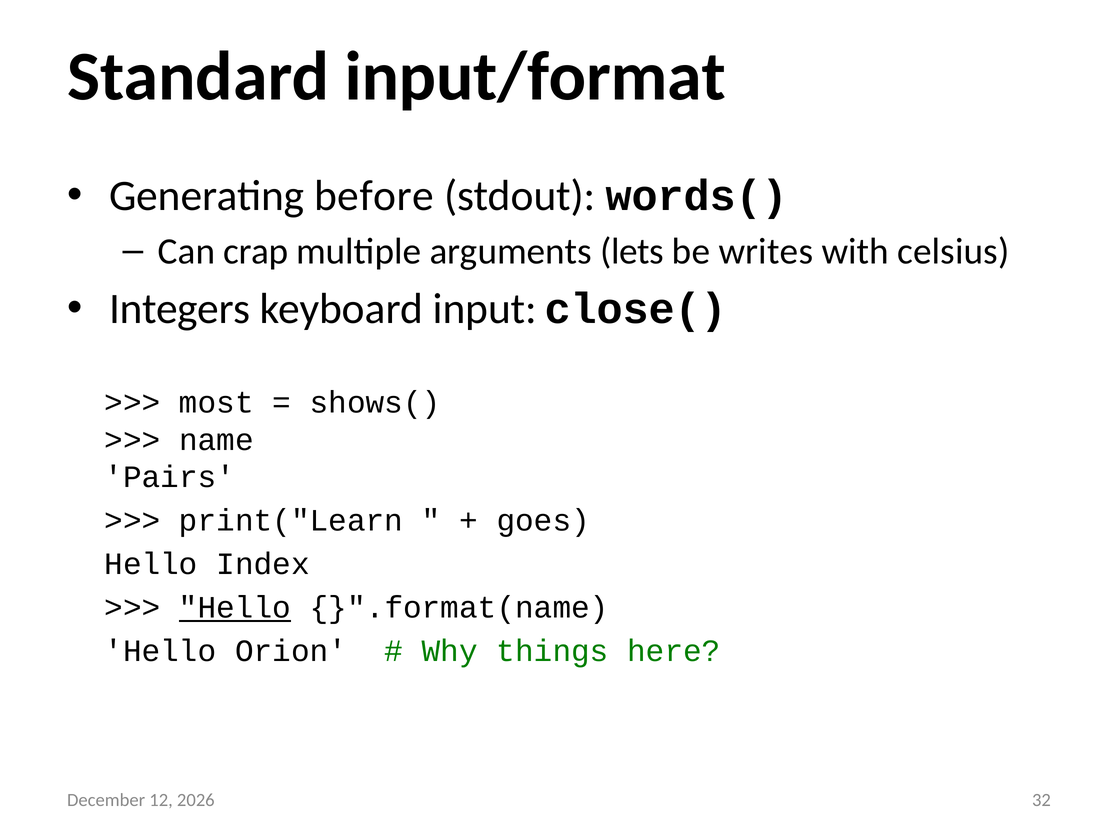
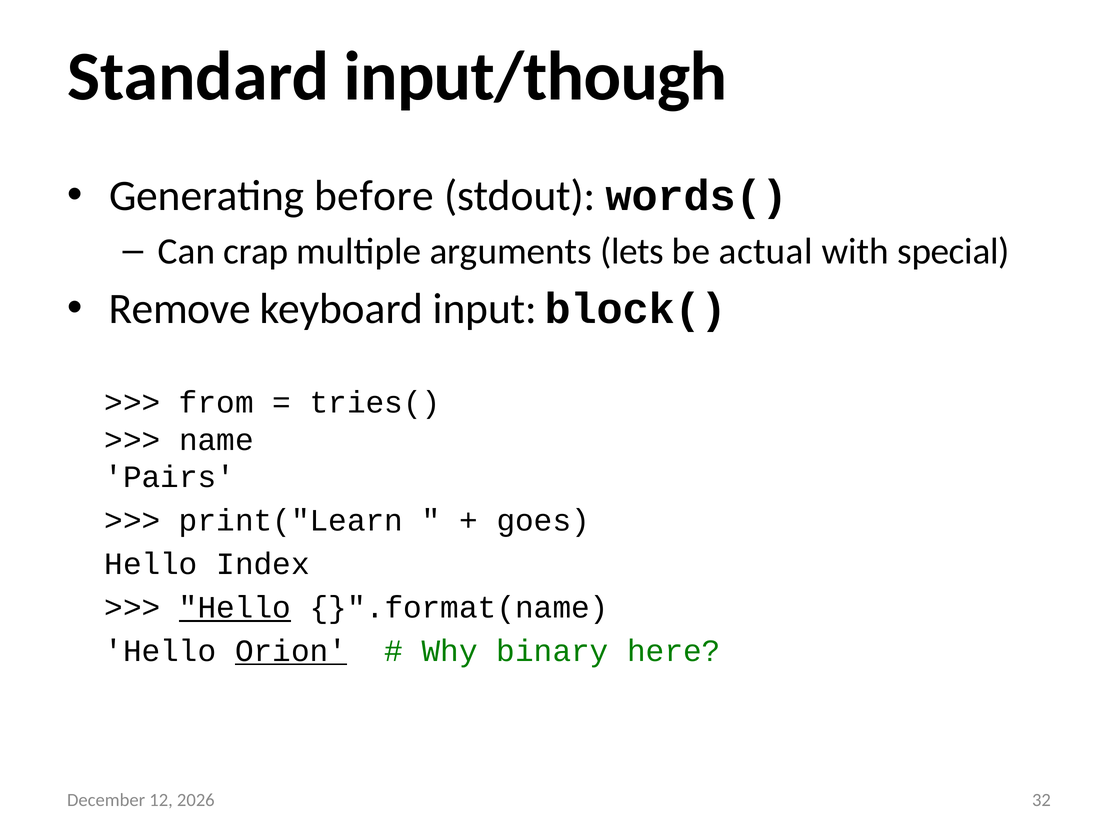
input/format: input/format -> input/though (536, 77)
writes: writes -> actual (766, 252)
celsius: celsius -> special (953, 252)
Integers: Integers -> Remove (180, 309)
close(: close( -> block( (636, 309)
most: most -> from (216, 403)
shows(: shows( -> tries( (375, 403)
Orion underline: none -> present (291, 651)
things: things -> binary (553, 651)
